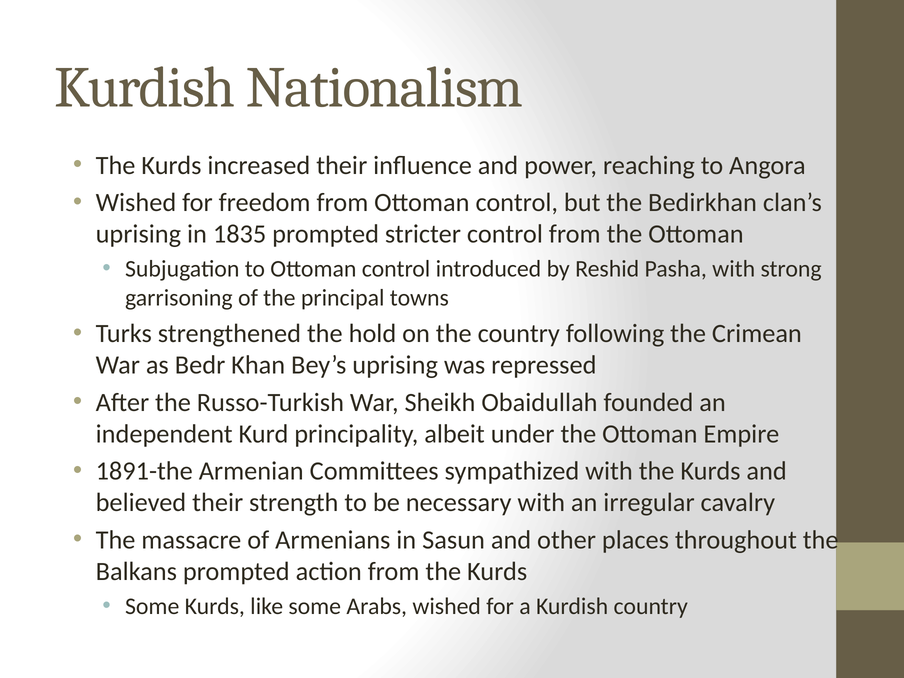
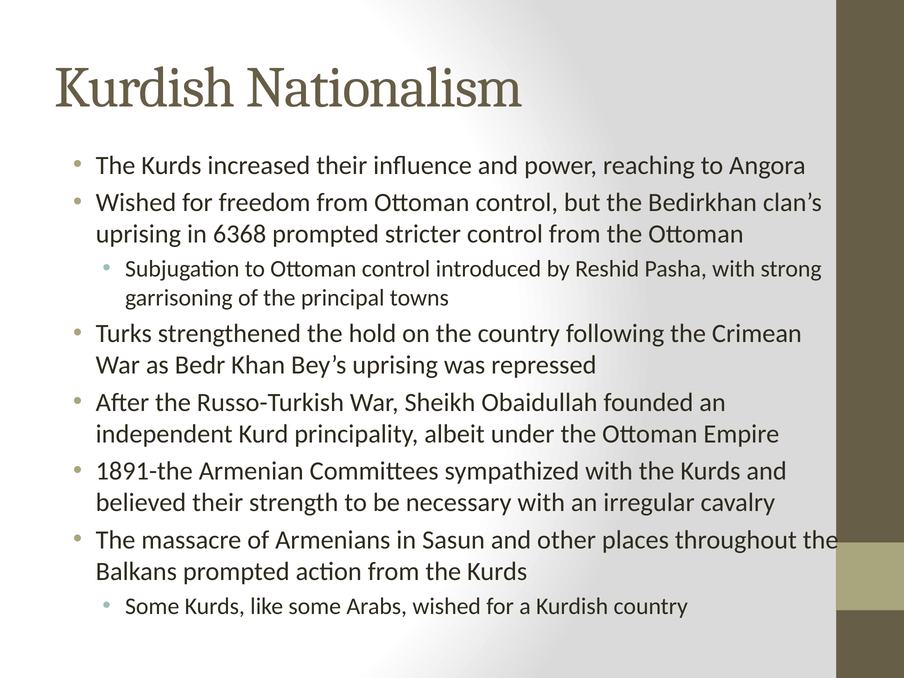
1835: 1835 -> 6368 (240, 234)
